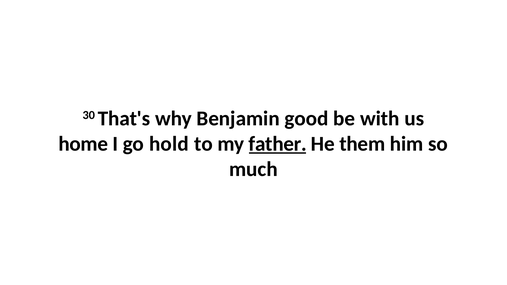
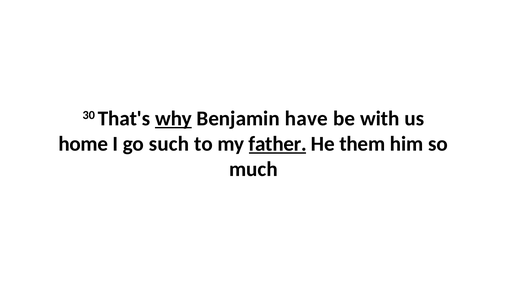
why underline: none -> present (173, 119)
good: good -> have (306, 119)
hold: hold -> such (169, 144)
